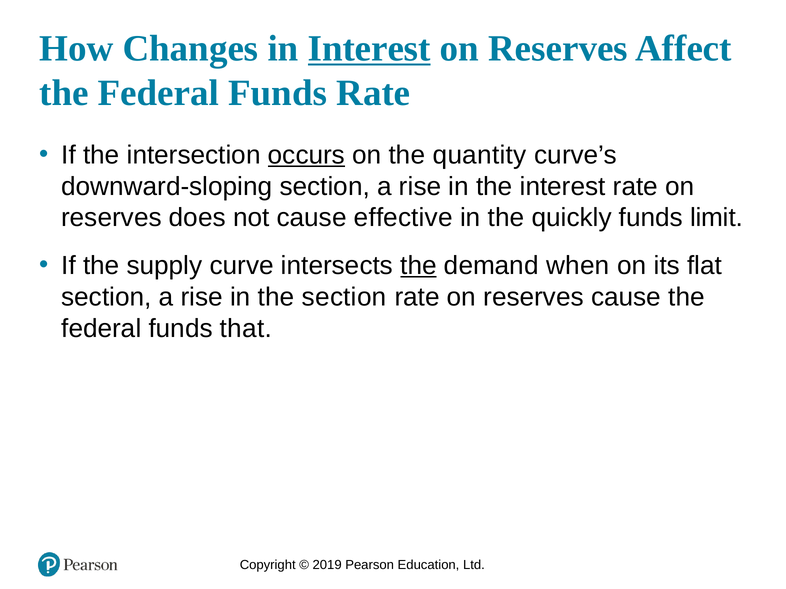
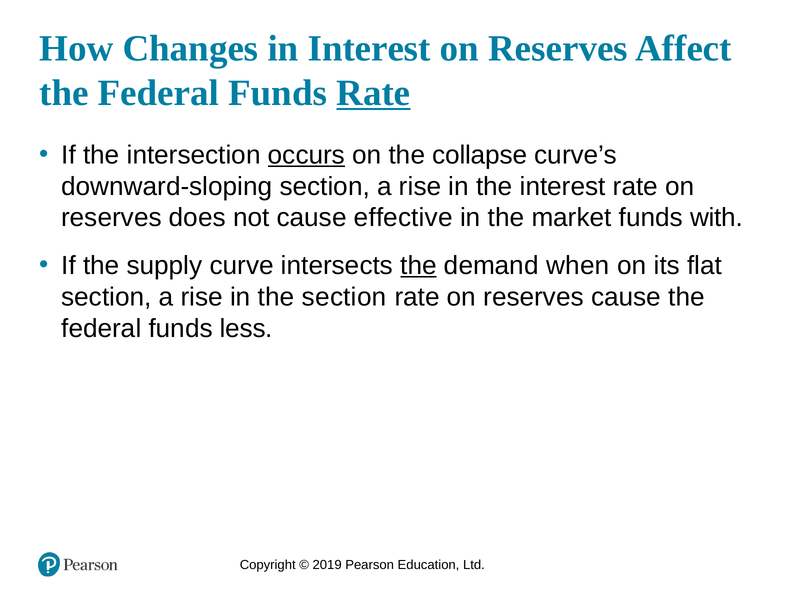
Interest underline: present -> none (369, 49)
Rate underline: none -> present (373, 93)
quantity: quantity -> collapse (480, 155)
quickly: quickly -> market (572, 218)
limit: limit -> with (717, 218)
that: that -> less (246, 329)
